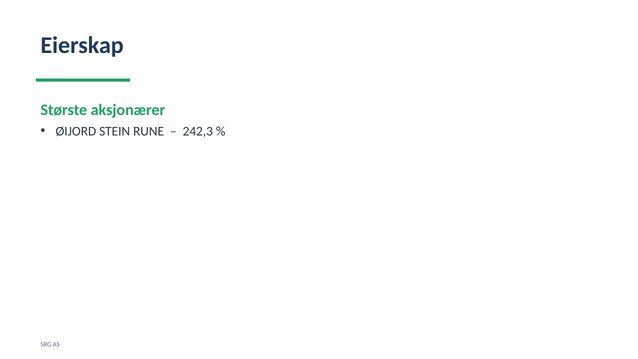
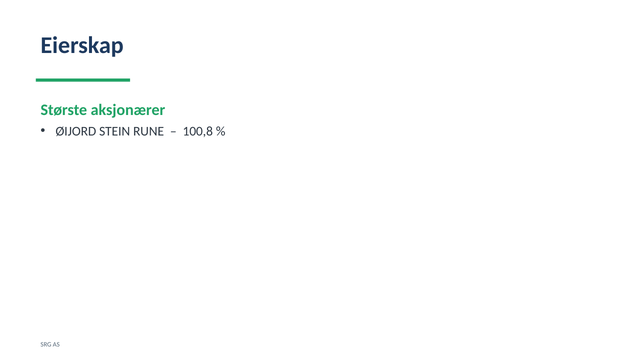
242,3: 242,3 -> 100,8 (198, 131)
